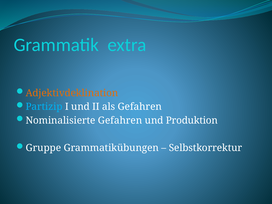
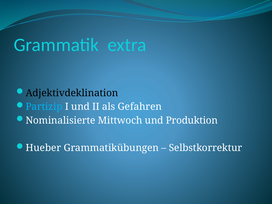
Adjektivdeklination colour: orange -> black (72, 93)
Nominalisierte Gefahren: Gefahren -> Mittwoch (120, 120)
Gruppe: Gruppe -> Hueber (43, 148)
